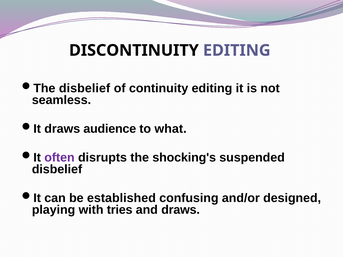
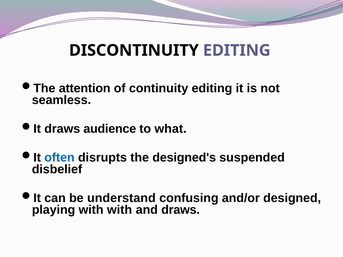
disbelief: disbelief -> attention (85, 88)
often colour: purple -> blue (59, 158)
shocking's: shocking's -> designed's (184, 158)
established: established -> understand (121, 198)
with tries: tries -> with (120, 210)
